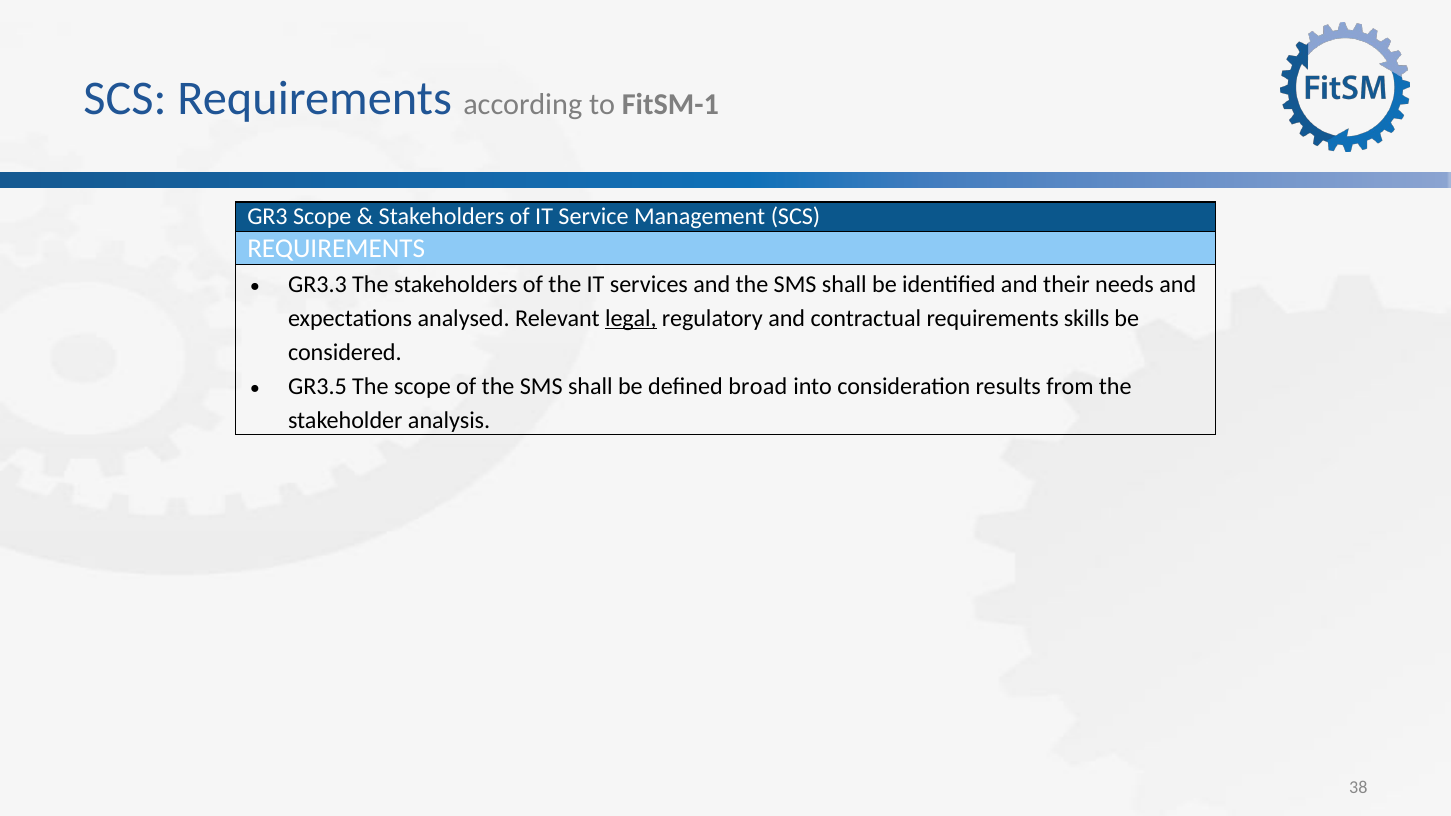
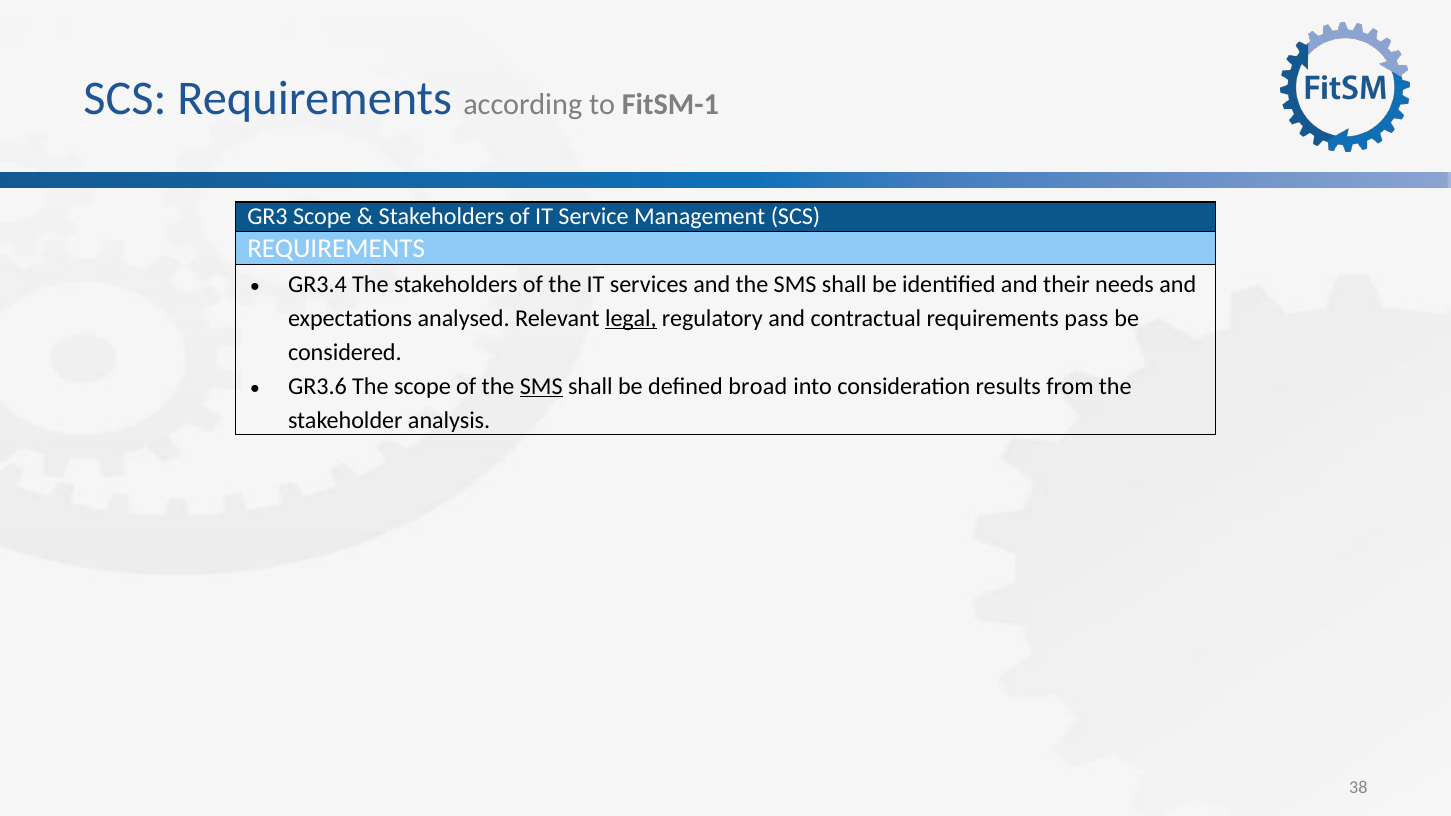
GR3.3: GR3.3 -> GR3.4 (317, 284)
skills: skills -> pass (1086, 318)
GR3.5: GR3.5 -> GR3.6 (317, 386)
SMS underline: none -> present (541, 386)
